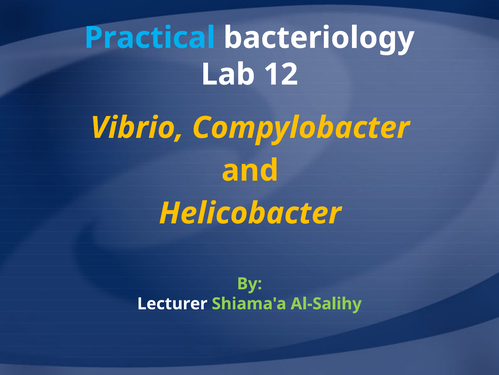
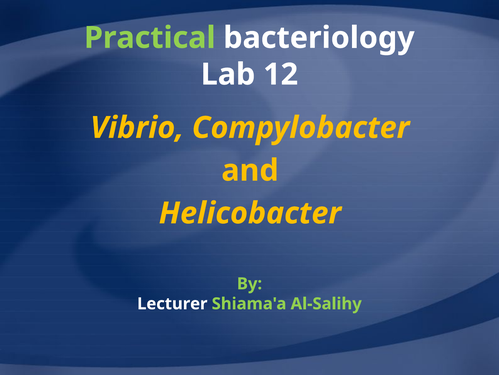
Practical colour: light blue -> light green (150, 38)
